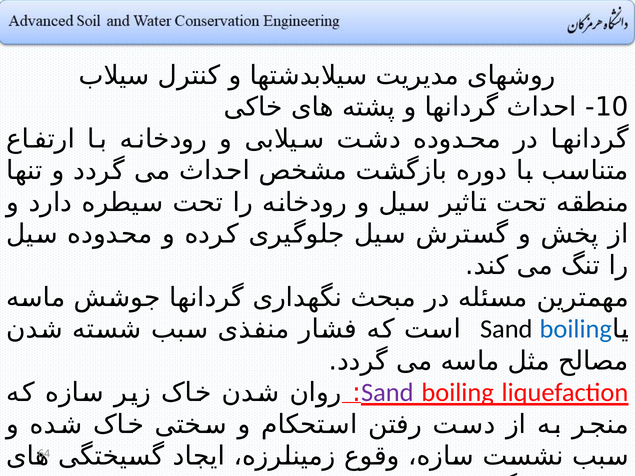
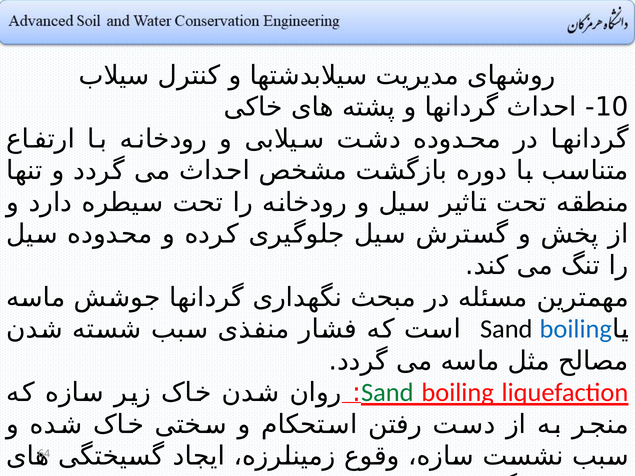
Sand colour: purple -> green (387, 393)
